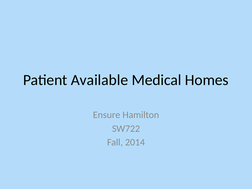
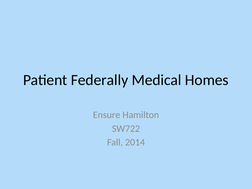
Available: Available -> Federally (100, 80)
